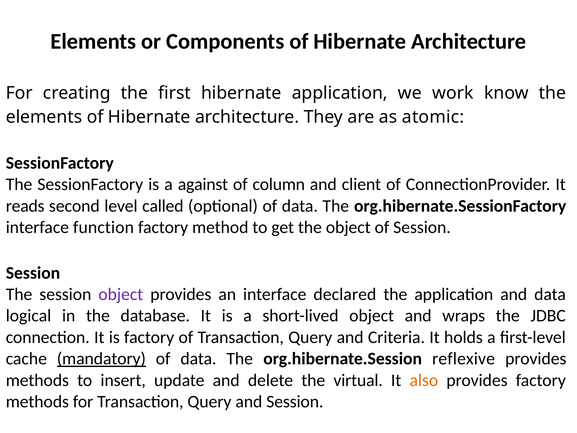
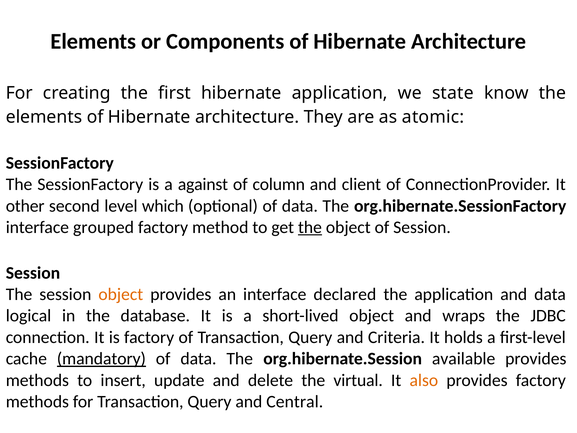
work: work -> state (453, 93)
reads: reads -> other (25, 206)
called: called -> which (163, 206)
function: function -> grouped (103, 227)
the underline: none -> present (310, 227)
object colour: purple -> orange (121, 294)
reflexive: reflexive -> available (464, 359)
and Session: Session -> Central (295, 401)
